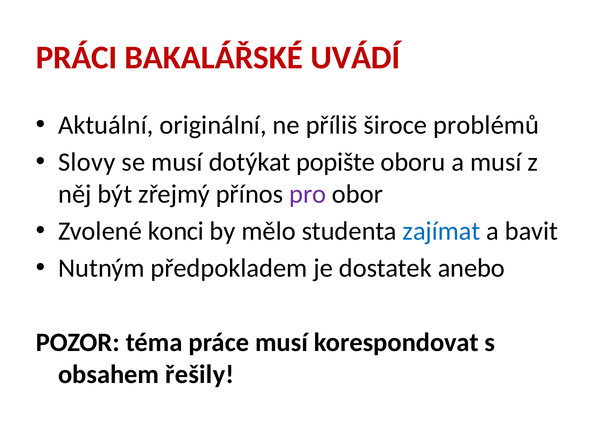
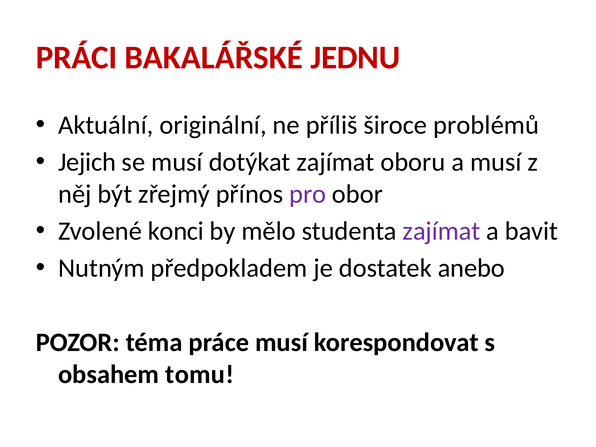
UVÁDÍ: UVÁDÍ -> JEDNU (355, 57)
Slovy: Slovy -> Jejich (87, 162)
dotýkat popište: popište -> zajímat (335, 162)
zajímat colour: blue -> purple (441, 231)
řešily: řešily -> tomu (200, 374)
